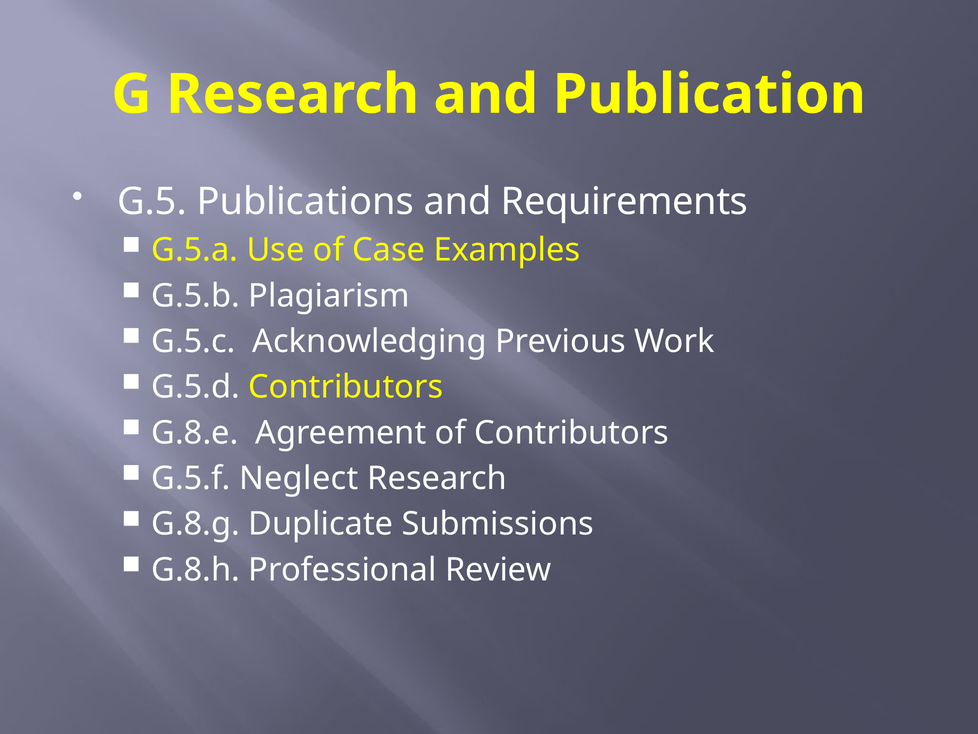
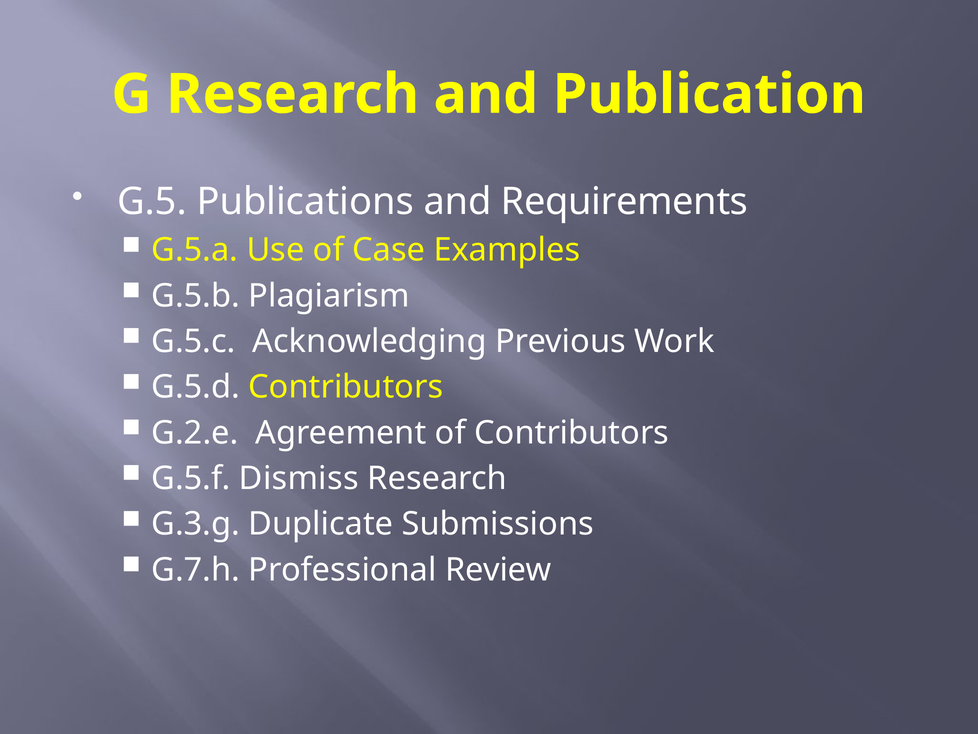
G.8.e: G.8.e -> G.2.e (195, 432)
Neglect: Neglect -> Dismiss (299, 478)
G.8.g: G.8.g -> G.3.g (196, 524)
G.8.h: G.8.h -> G.7.h (196, 569)
